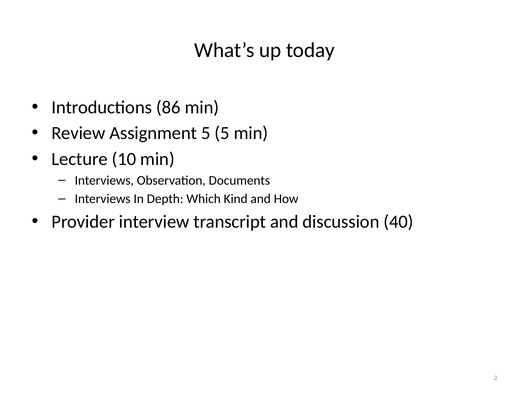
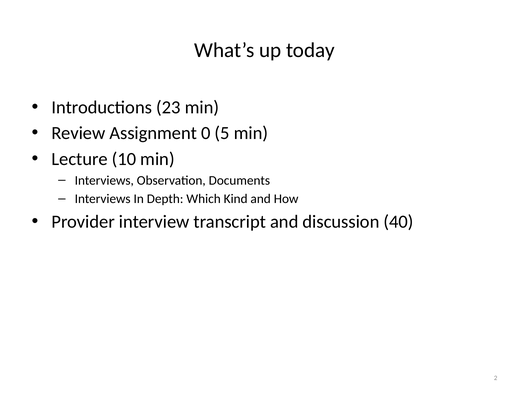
86: 86 -> 23 (168, 108)
Assignment 5: 5 -> 0 (206, 133)
